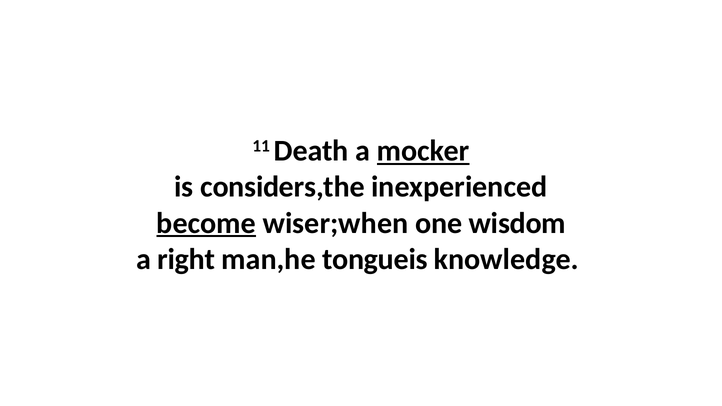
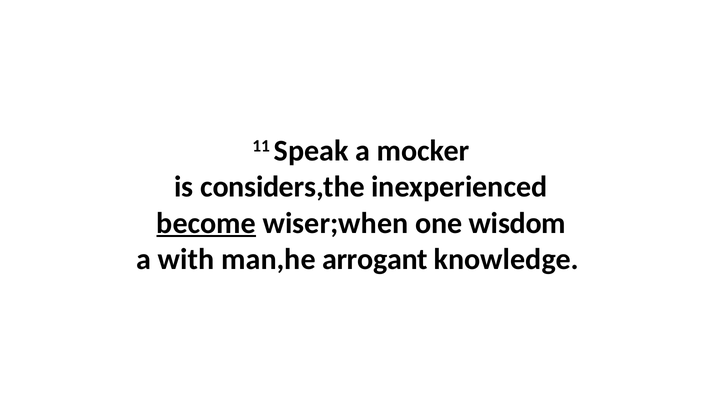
Death: Death -> Speak (311, 151)
mocker underline: present -> none (423, 151)
right: right -> with (186, 259)
tongueis: tongueis -> arrogant (375, 259)
